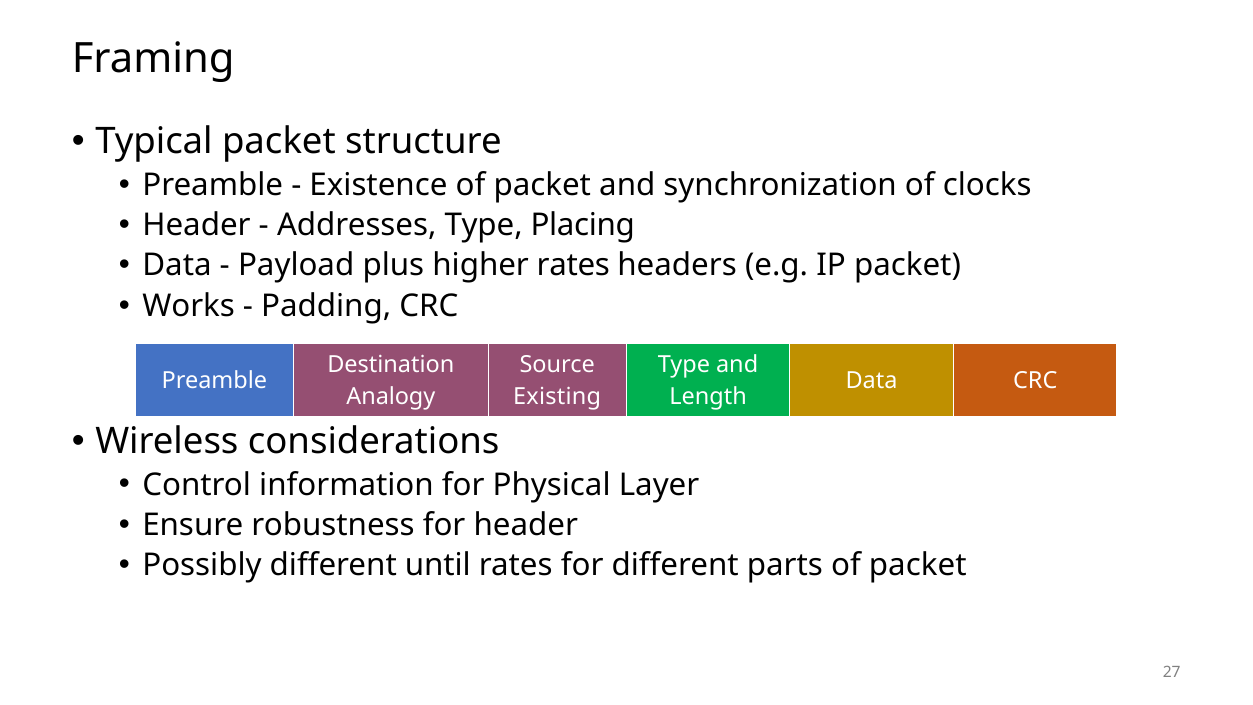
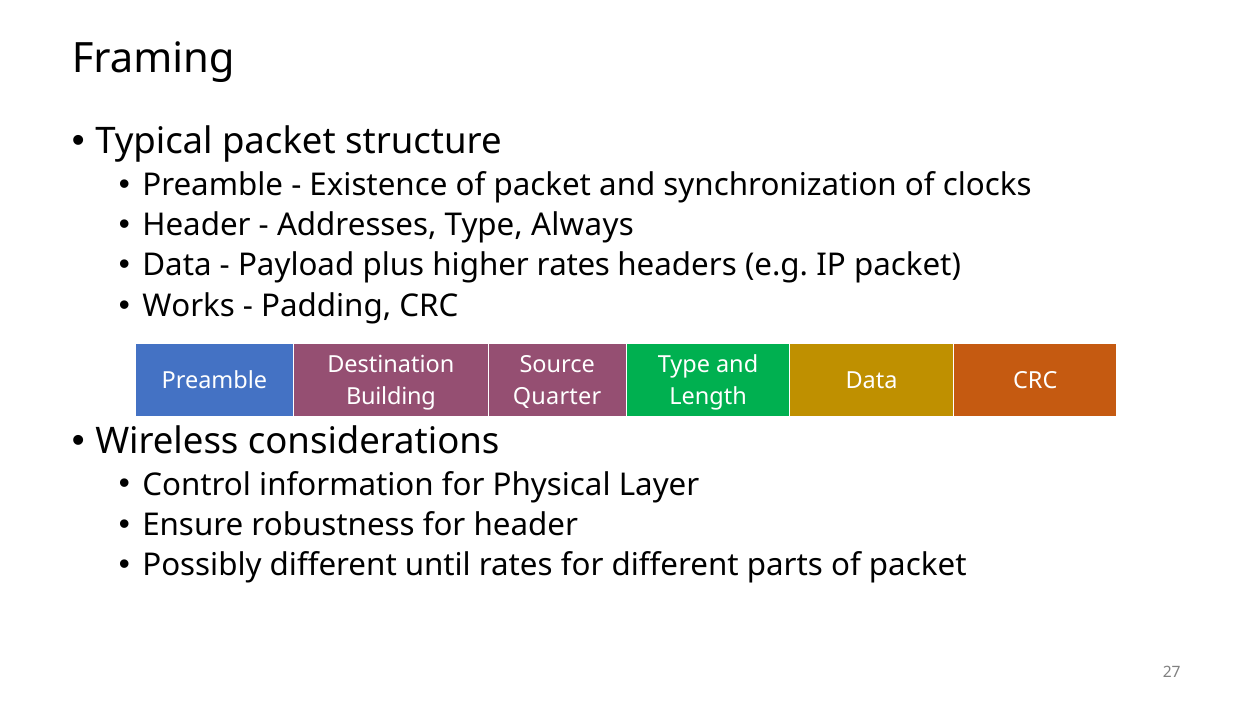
Placing: Placing -> Always (582, 225)
Analogy: Analogy -> Building (391, 397)
Existing: Existing -> Quarter (557, 397)
